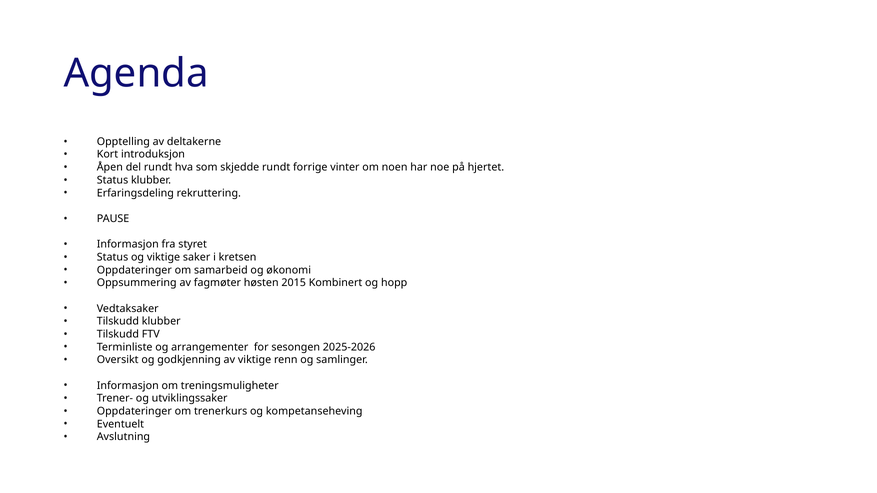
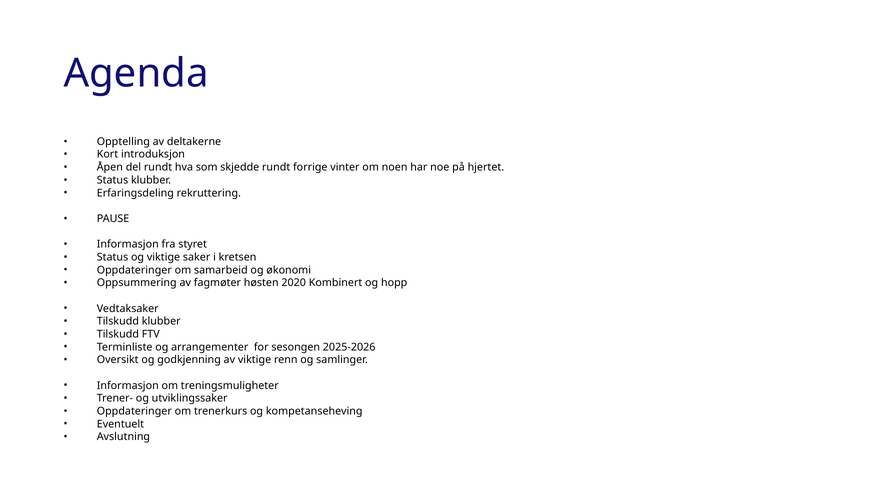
2015: 2015 -> 2020 (294, 283)
